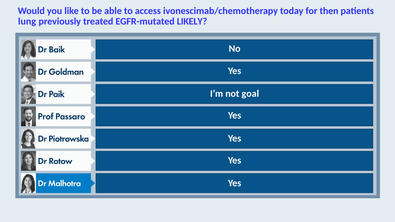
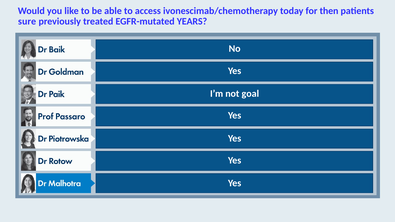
lung: lung -> sure (27, 21)
LIKELY: LIKELY -> YEARS (192, 21)
